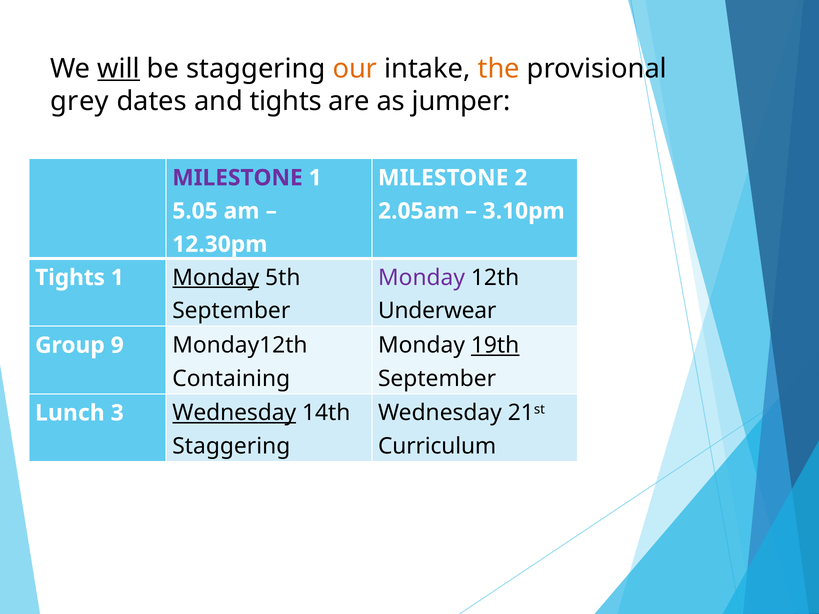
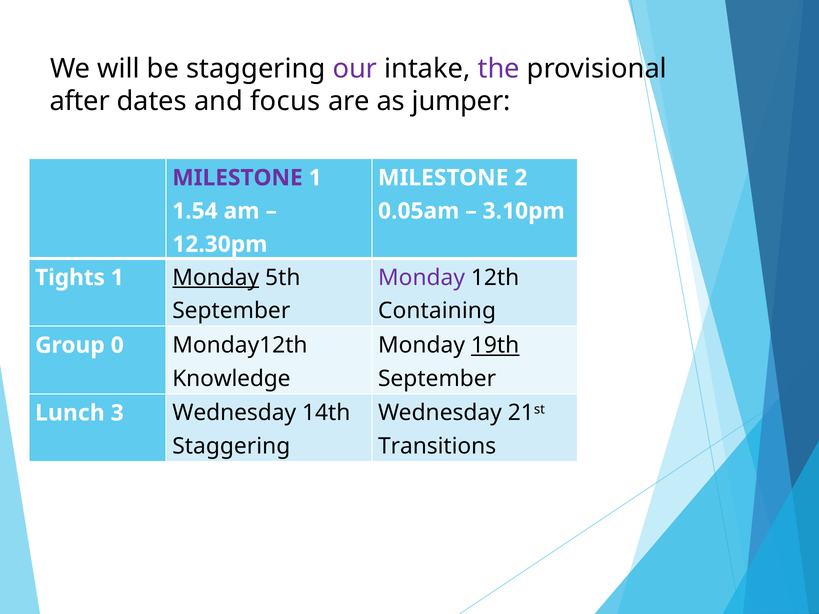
will underline: present -> none (119, 69)
our colour: orange -> purple (355, 69)
the colour: orange -> purple (499, 69)
grey: grey -> after (80, 101)
and tights: tights -> focus (285, 101)
5.05: 5.05 -> 1.54 (195, 211)
2.05am: 2.05am -> 0.05am (419, 211)
Underwear: Underwear -> Containing (437, 311)
9: 9 -> 0 (117, 345)
Containing: Containing -> Knowledge (231, 379)
Wednesday underline: present -> none (234, 413)
Curriculum: Curriculum -> Transitions (437, 446)
